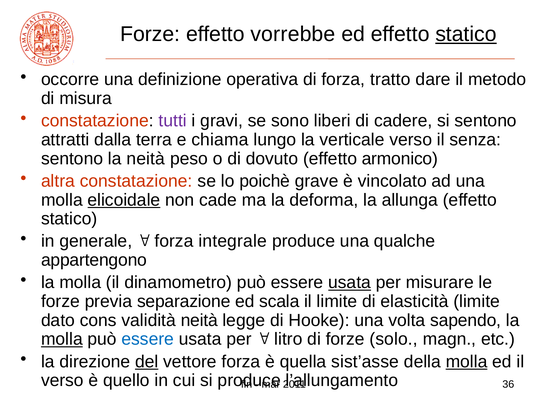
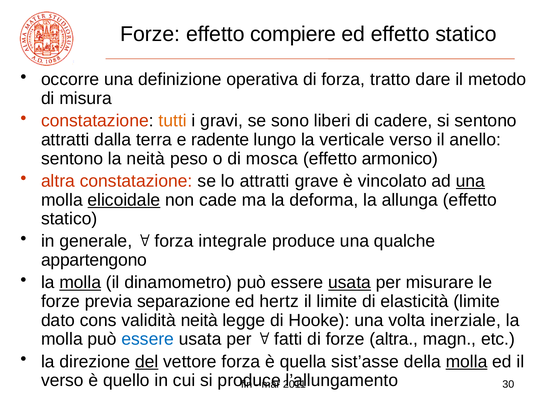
vorrebbe: vorrebbe -> compiere (293, 34)
statico underline: present -> none (466, 34)
tutti colour: purple -> orange (173, 121)
chiama: chiama -> radente (220, 139)
senza: senza -> anello (475, 139)
dovuto: dovuto -> mosca (272, 158)
lo poichè: poichè -> attratti (265, 181)
una underline: none -> present (470, 181)
molla underline: none -> present (80, 282)
scala: scala -> hertz (279, 301)
sapendo: sapendo -> inerziale (466, 320)
molla underline: present -> none (62, 339)
litro: litro -> fatti (288, 339)
forze solo: solo -> altra (394, 339)
36: 36 -> 30 (508, 383)
